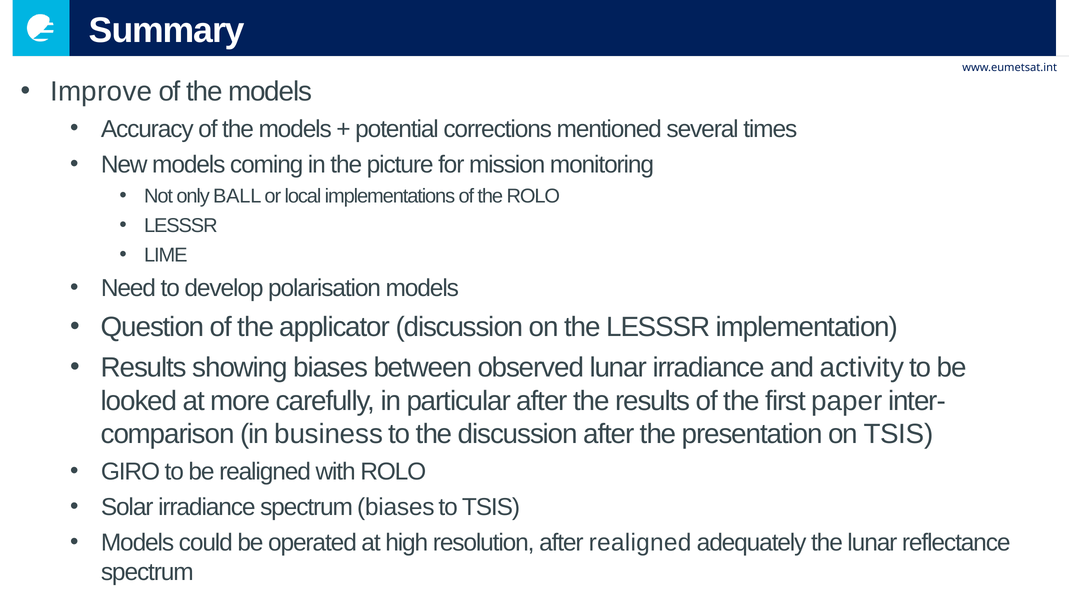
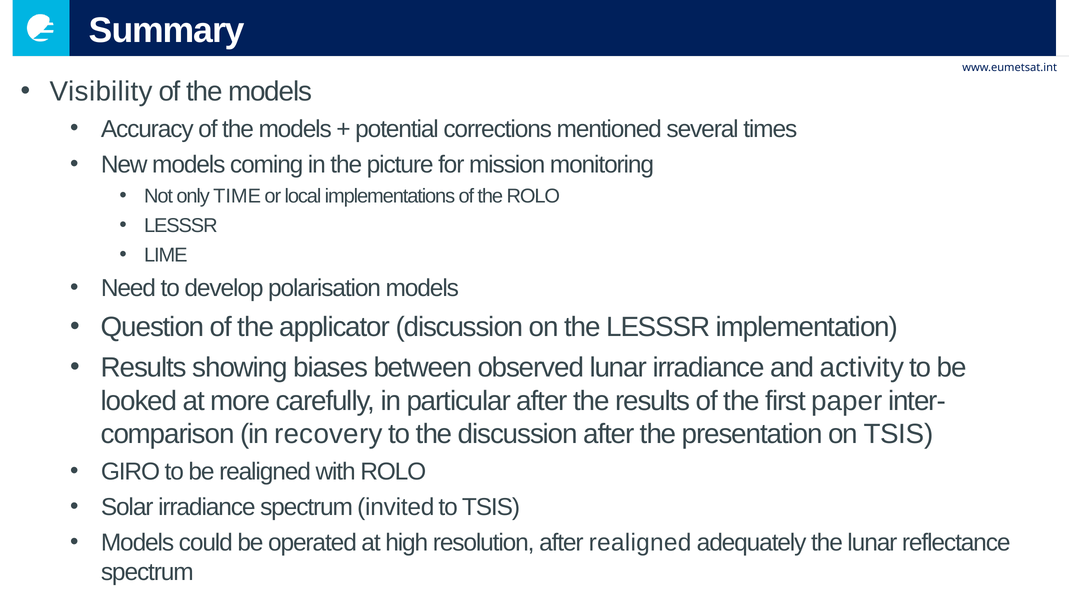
Improve: Improve -> Visibility (101, 92)
BALL: BALL -> TIME (237, 196)
business: business -> recovery (328, 435)
spectrum biases: biases -> invited (396, 508)
